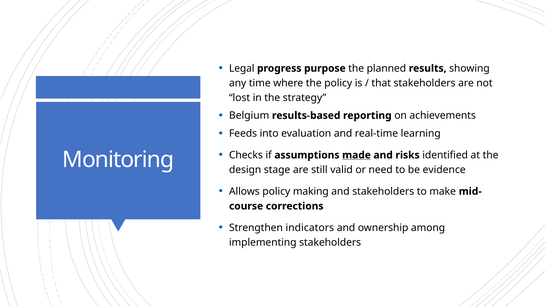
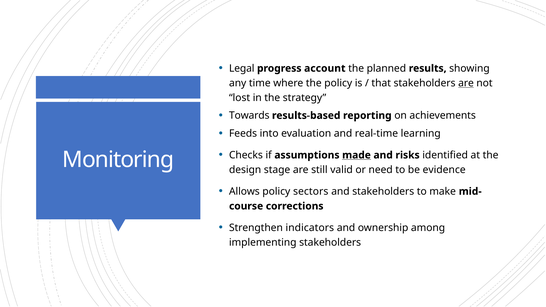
purpose: purpose -> account (325, 68)
are underline: none -> present (466, 83)
Belgium: Belgium -> Towards (249, 116)
making: making -> sectors (311, 191)
